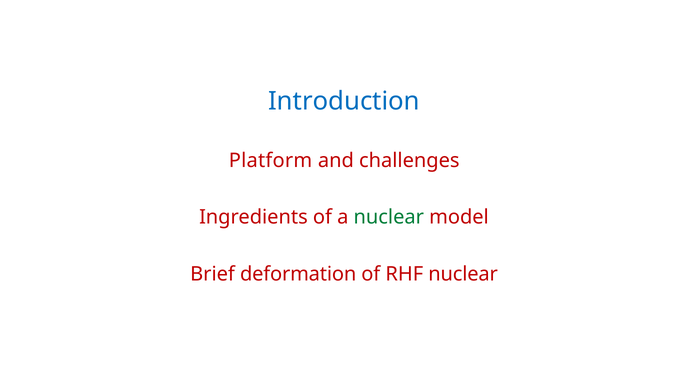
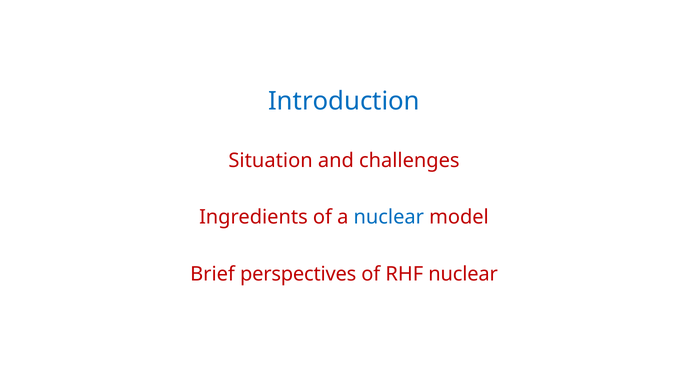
Platform: Platform -> Situation (271, 160)
nuclear colour: green -> blue (389, 217)
deformation: deformation -> perspectives (298, 274)
